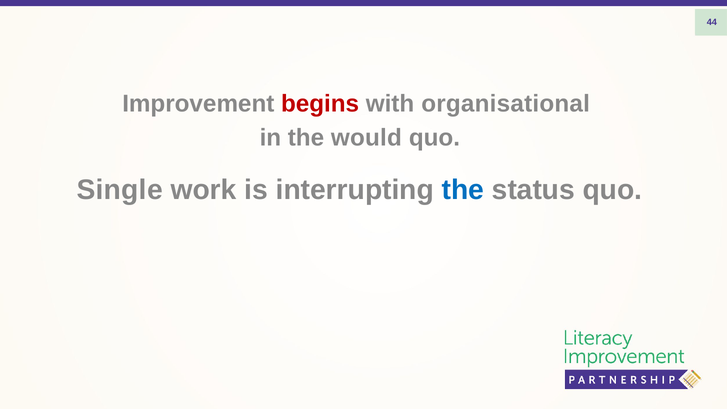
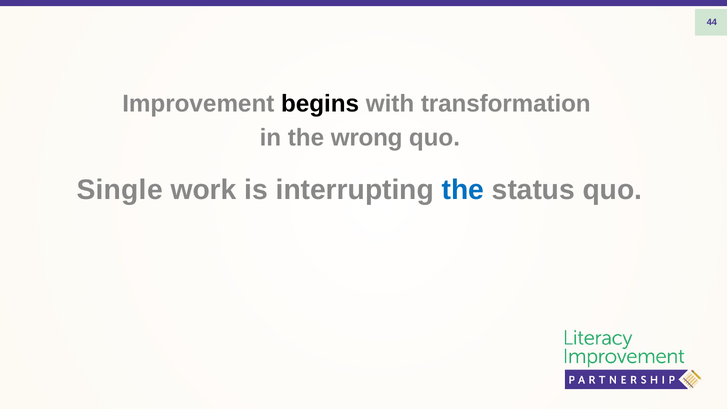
begins colour: red -> black (320, 104)
organisational: organisational -> transformation (506, 104)
would: would -> wrong (367, 138)
